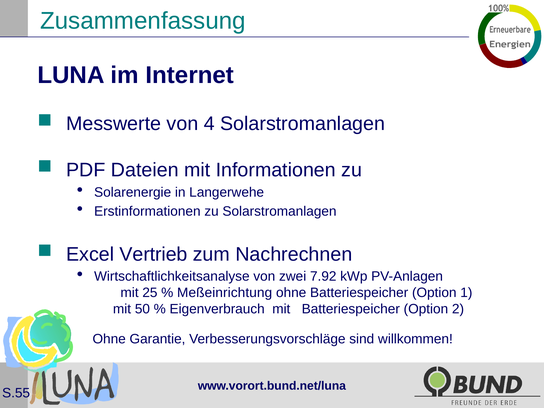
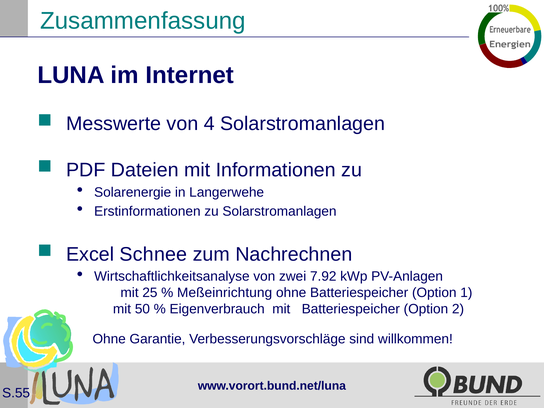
Vertrieb: Vertrieb -> Schnee (153, 254)
